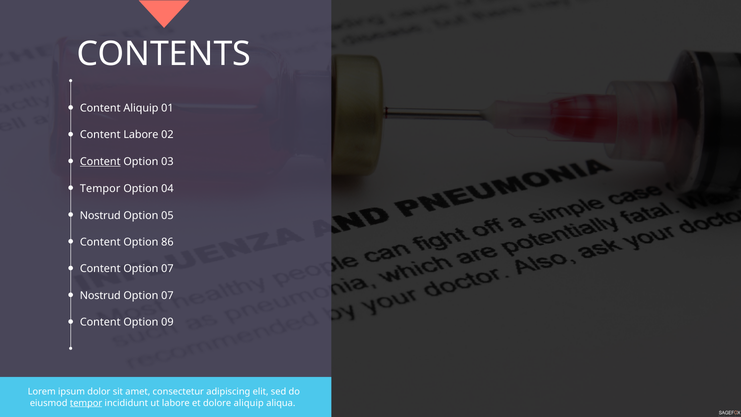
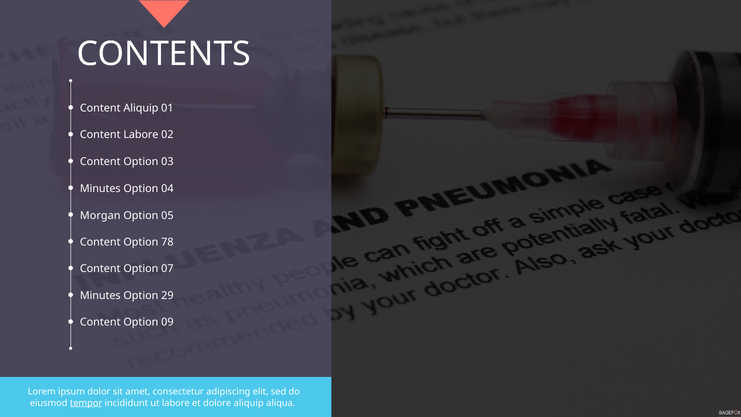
Content underline: present -> none (100, 161)
Tempor: Tempor -> Minutes (100, 188)
Nostrud: Nostrud -> Morgan (100, 215)
86: 86 -> 78 (167, 242)
Nostrud: Nostrud -> Minutes (100, 295)
07: 07 -> 29 (167, 295)
